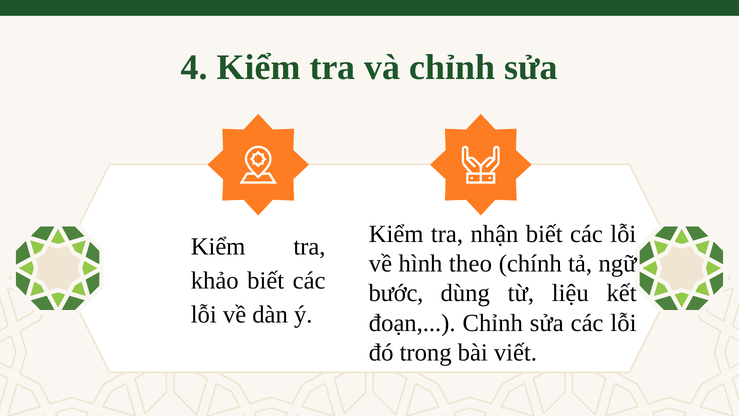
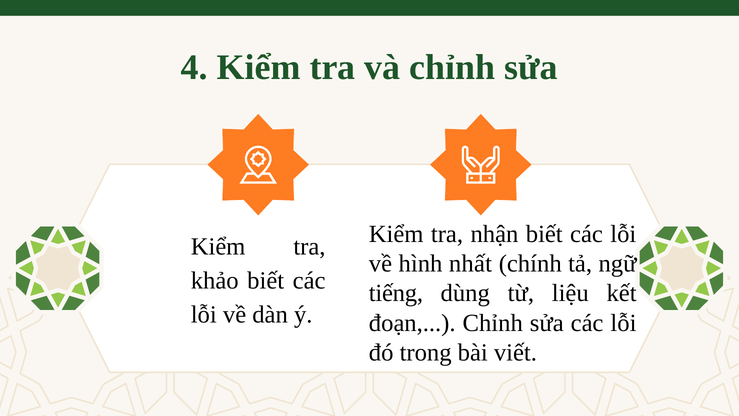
theo: theo -> nhất (470, 264)
bước: bước -> tiếng (396, 293)
